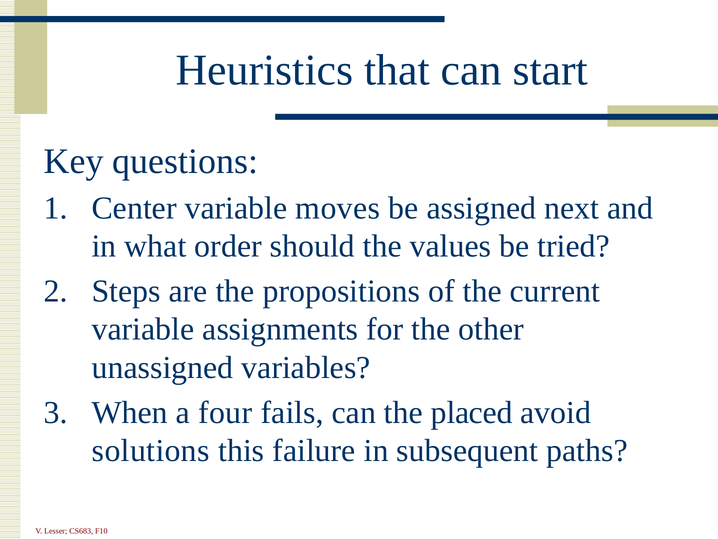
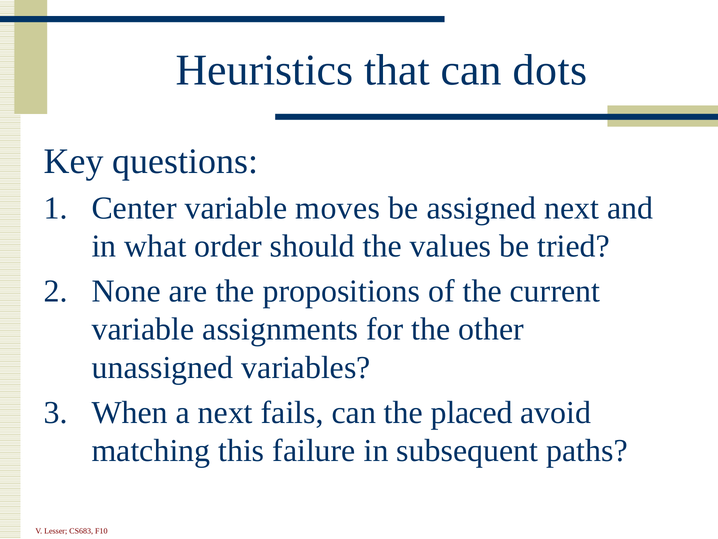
start: start -> dots (550, 70)
Steps: Steps -> None (126, 291)
a four: four -> next (225, 412)
solutions: solutions -> matching (151, 450)
